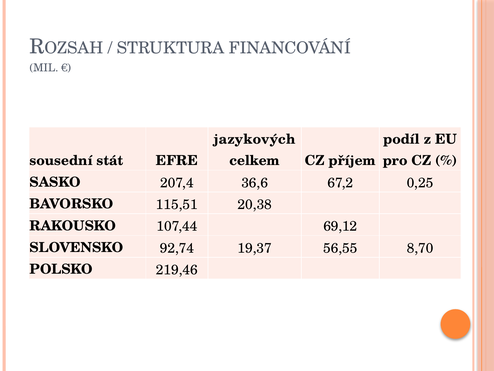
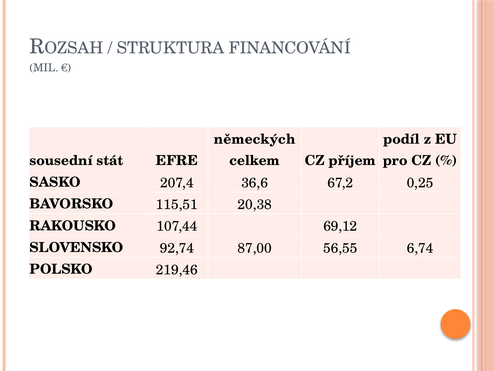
jazykových: jazykových -> německých (255, 139)
19,37: 19,37 -> 87,00 (255, 248)
8,70: 8,70 -> 6,74 (420, 248)
